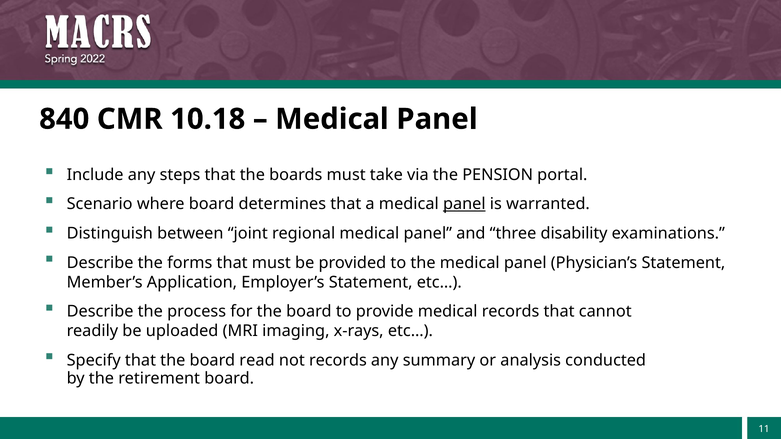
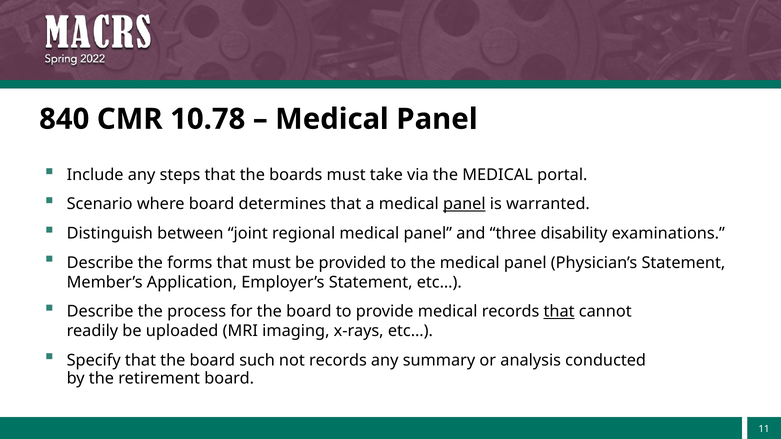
10.18: 10.18 -> 10.78 (208, 119)
via the PENSION: PENSION -> MEDICAL (498, 175)
that underline: none -> present (559, 312)
read: read -> such (257, 360)
